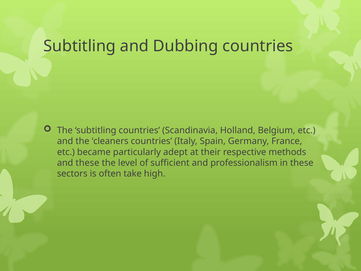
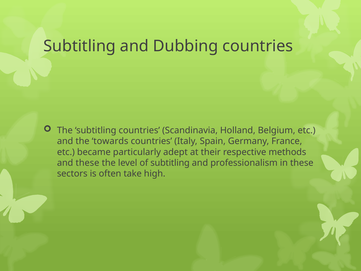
cleaners: cleaners -> towards (110, 141)
of sufficient: sufficient -> subtitling (170, 163)
